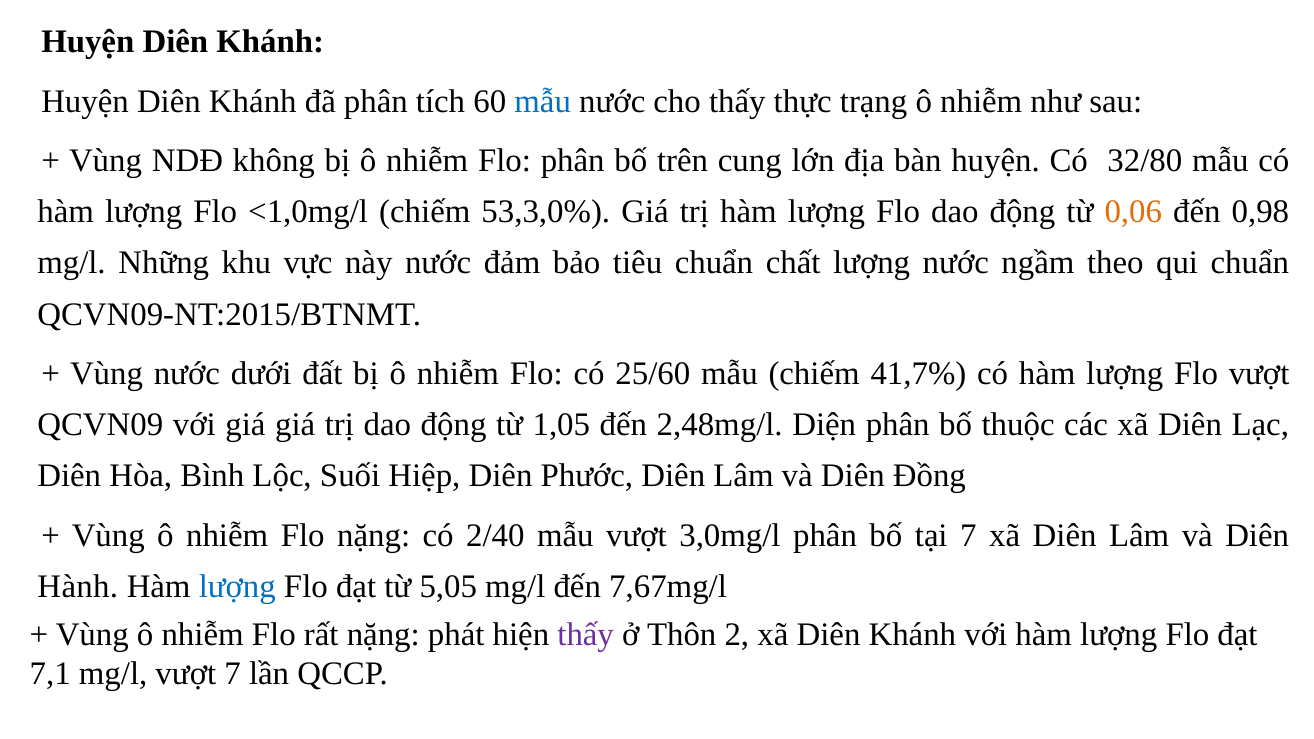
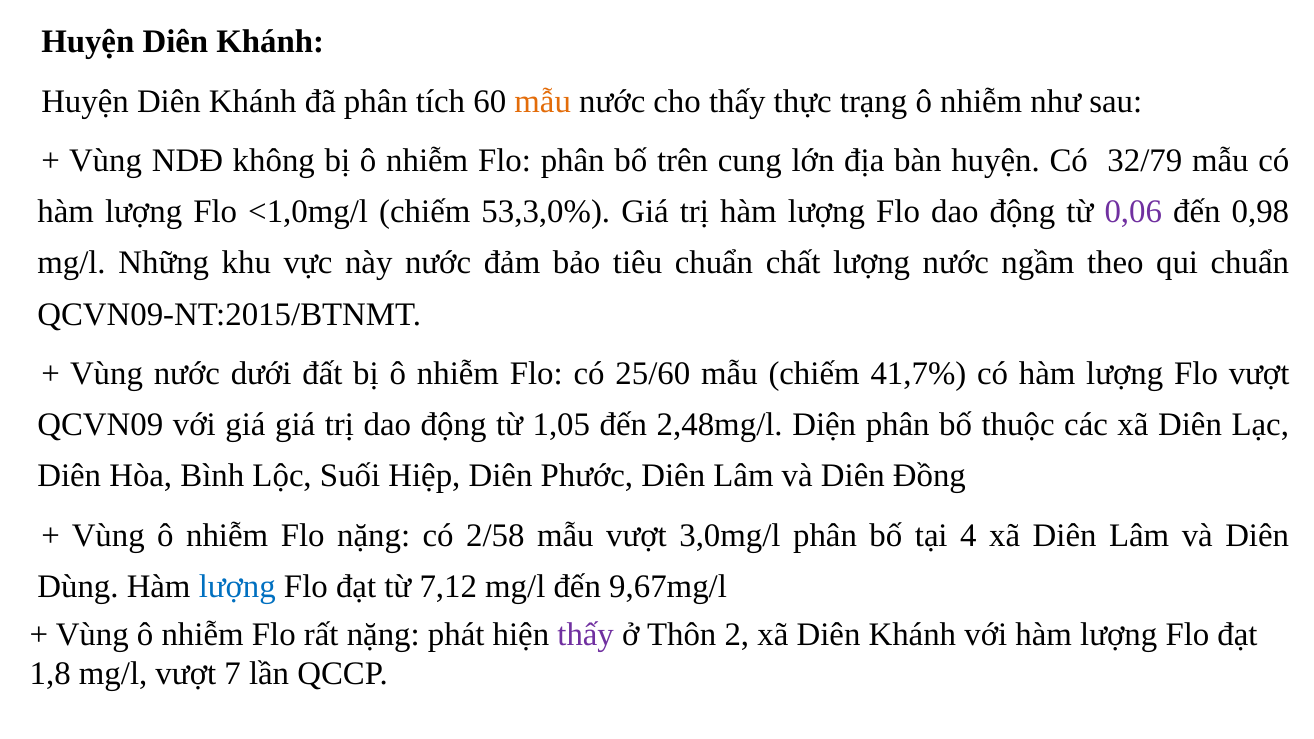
mẫu colour: blue -> orange (543, 101)
32/80: 32/80 -> 32/79 (1145, 161)
0,06 colour: orange -> purple (1133, 212)
2/40: 2/40 -> 2/58 (495, 536)
tại 7: 7 -> 4 (968, 536)
Hành: Hành -> Dùng (78, 587)
5,05: 5,05 -> 7,12 (448, 587)
7,67mg/l: 7,67mg/l -> 9,67mg/l (668, 587)
7,1: 7,1 -> 1,8 (50, 674)
